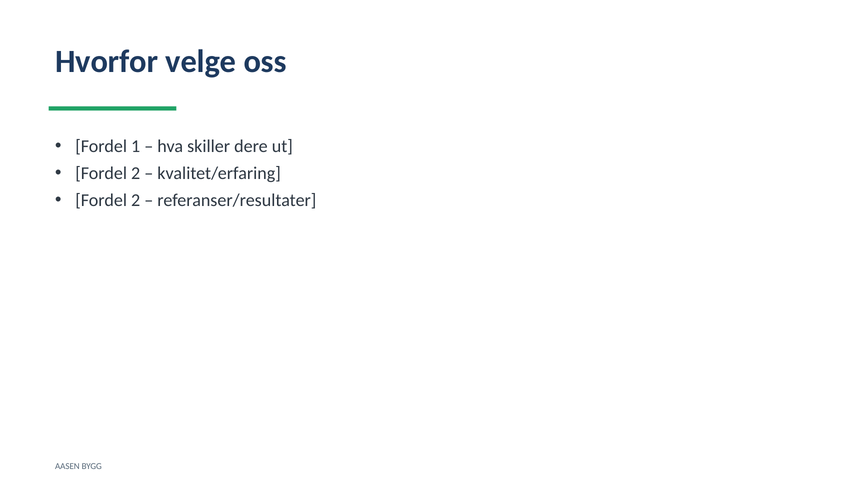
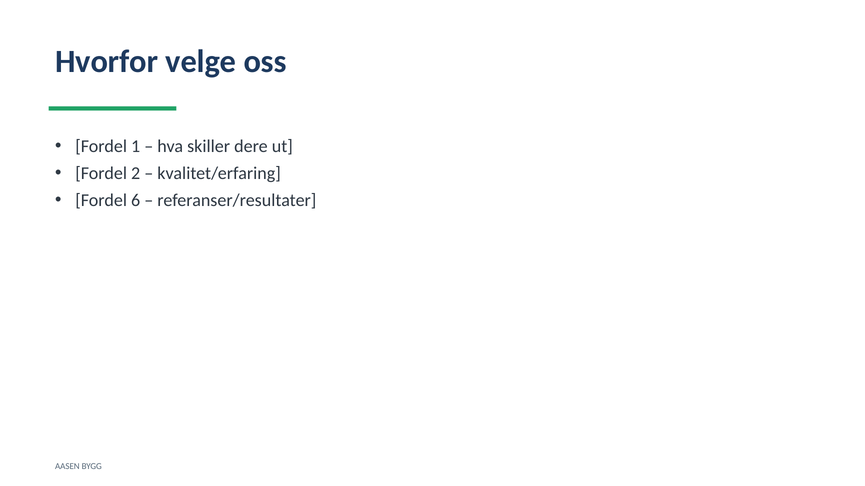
2: 2 -> 6 (136, 201)
